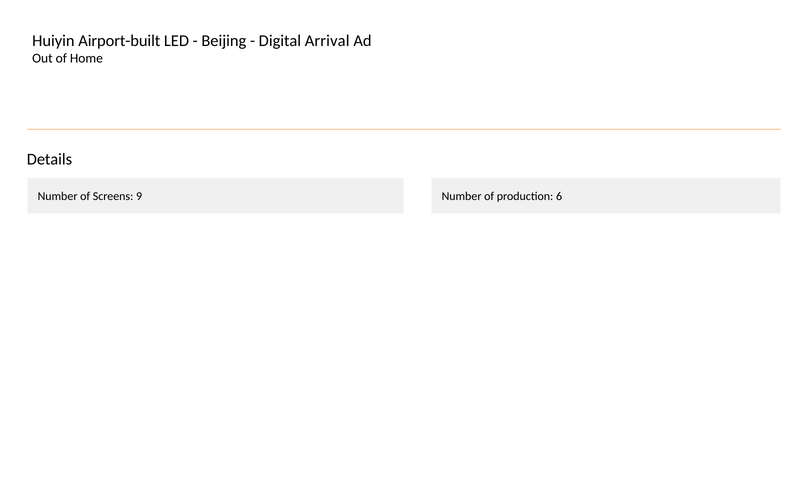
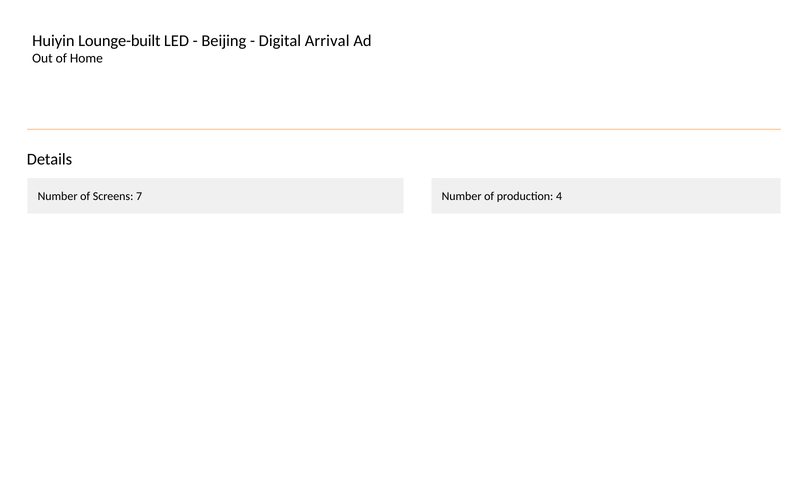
Airport-built: Airport-built -> Lounge-built (119, 41)
9: 9 -> 7 (139, 196)
6: 6 -> 4 (559, 196)
